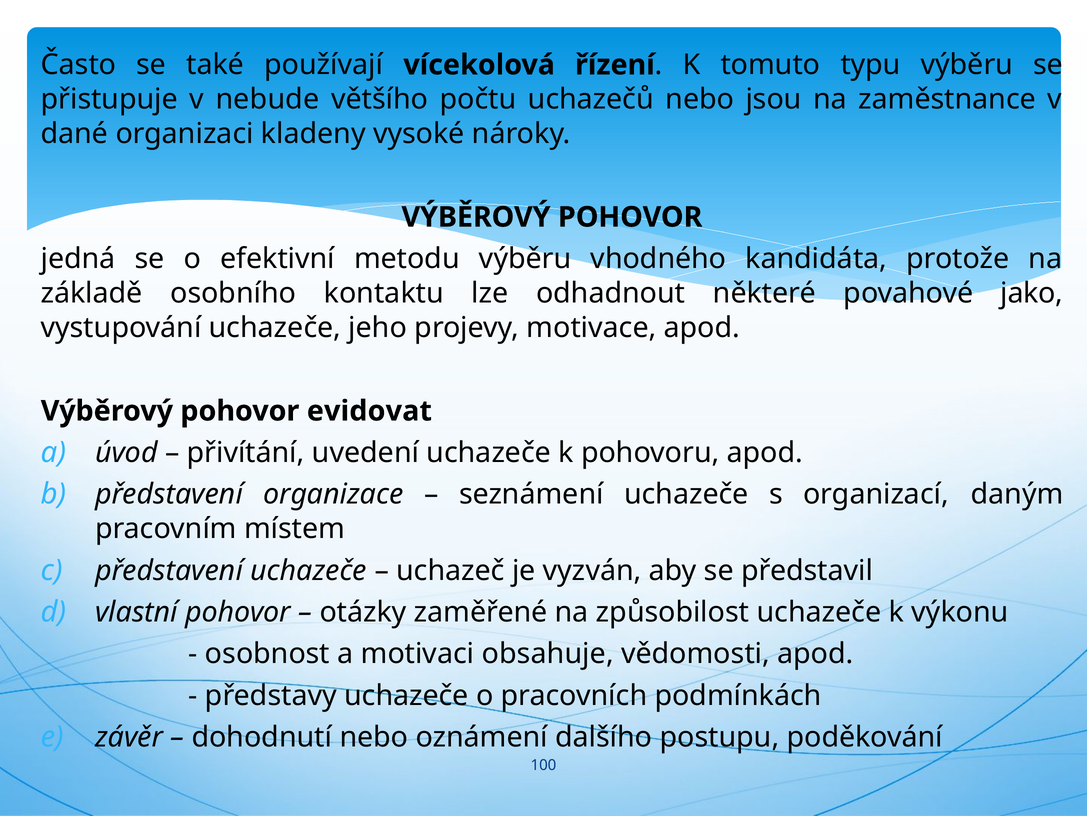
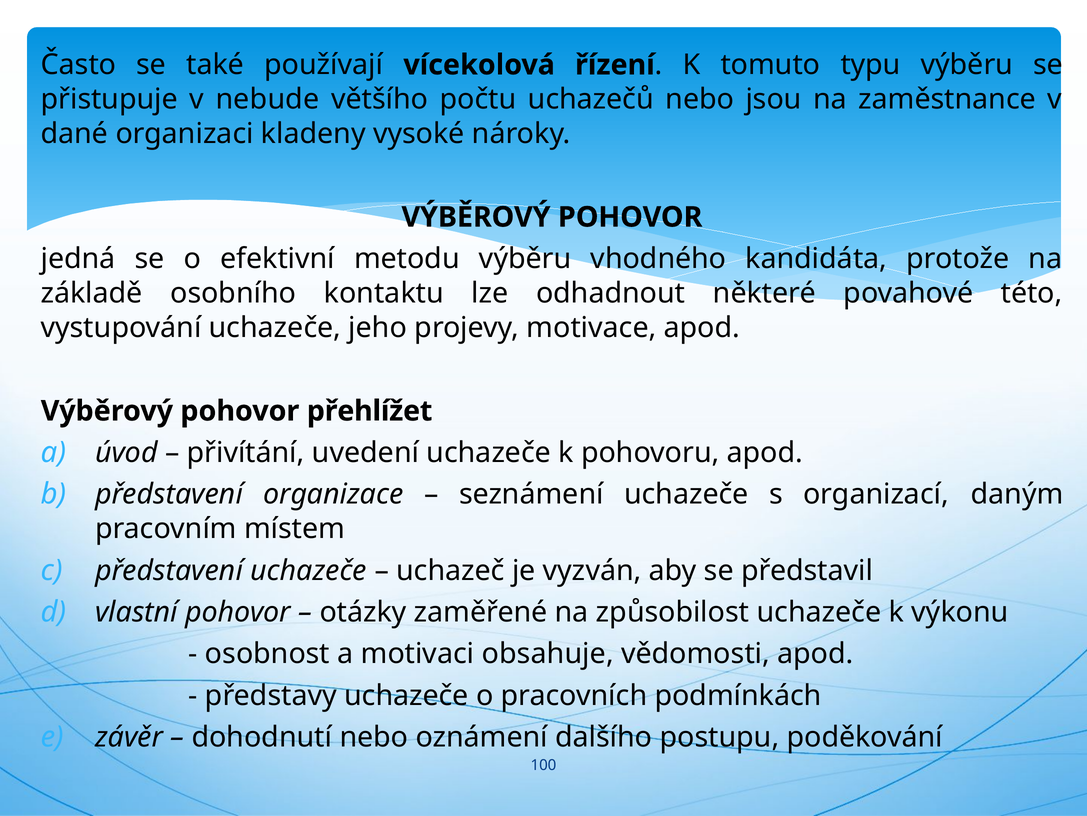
jako: jako -> této (1032, 293)
evidovat: evidovat -> přehlížet (370, 411)
